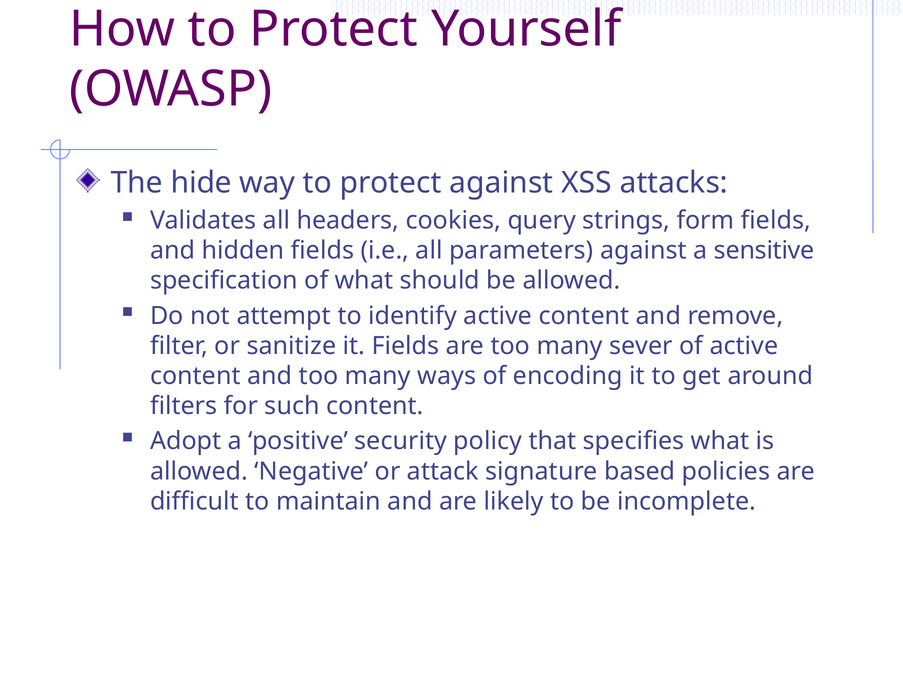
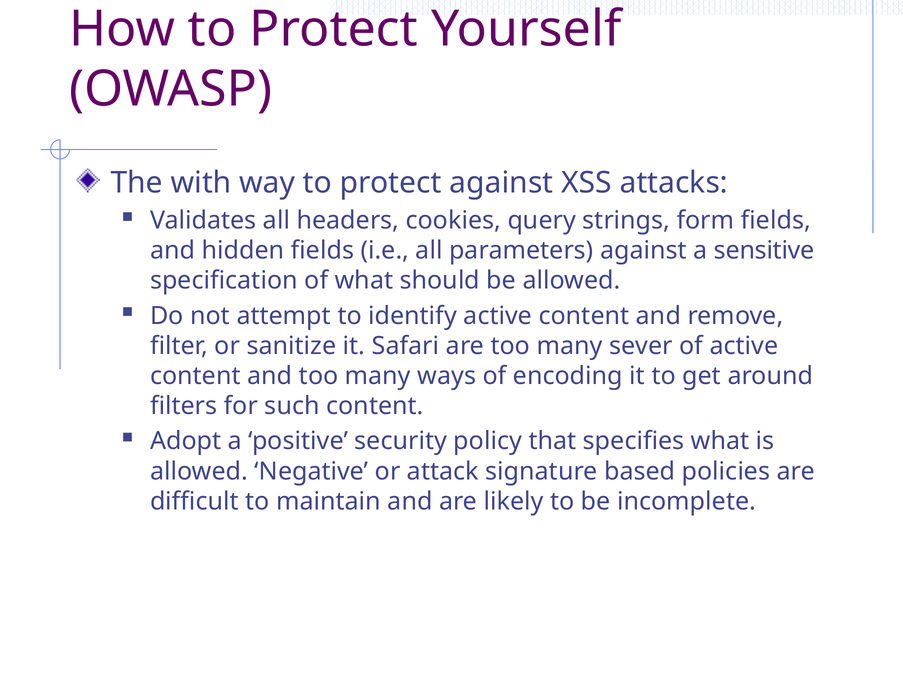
hide: hide -> with (201, 183)
it Fields: Fields -> Safari (406, 346)
